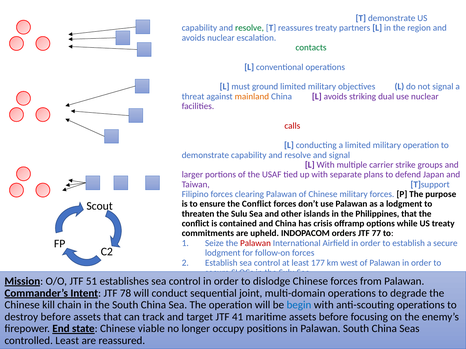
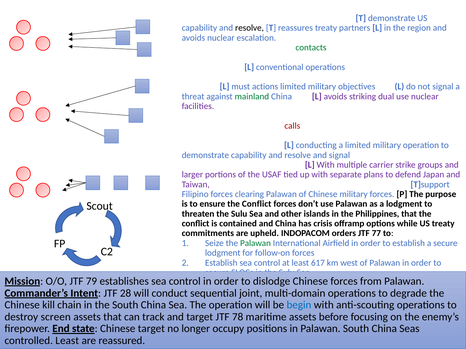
resolve colour: green -> black (249, 28)
ground: ground -> actions (265, 87)
mainland colour: orange -> green (252, 97)
Palawan colour: red -> green (255, 243)
177: 177 -> 617 (318, 263)
51: 51 -> 79 (92, 282)
78: 78 -> 28 (126, 293)
destroy before: before -> screen (56, 317)
41: 41 -> 78 (238, 317)
Chinese viable: viable -> target (151, 329)
